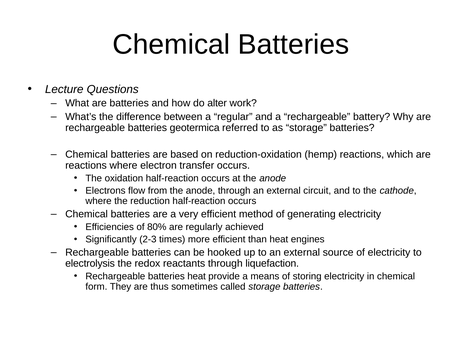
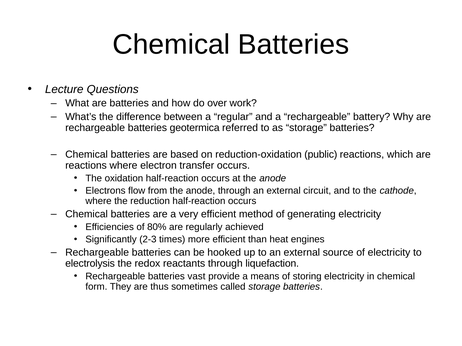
alter: alter -> over (217, 103)
hemp: hemp -> public (321, 155)
batteries heat: heat -> vast (197, 277)
